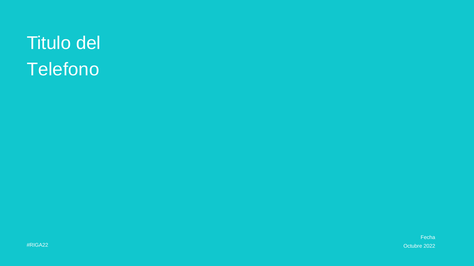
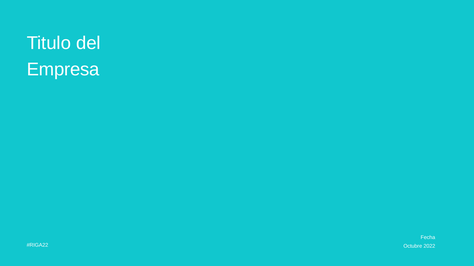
Telefono: Telefono -> Empresa (63, 70)
